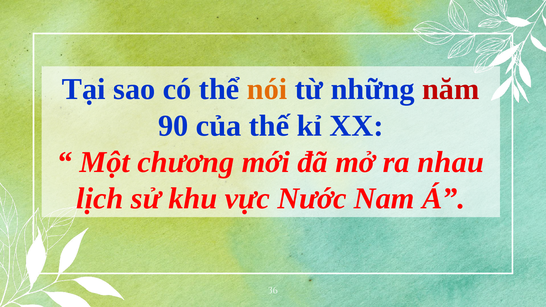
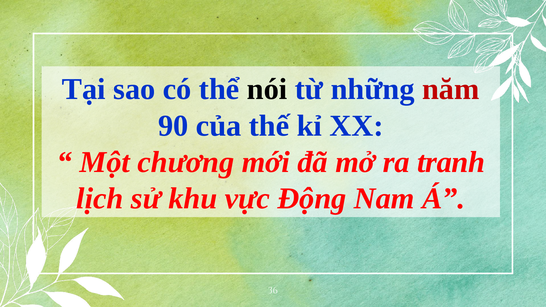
nói colour: orange -> black (267, 89)
nhau: nhau -> tranh (451, 162)
Nước: Nước -> Động (312, 199)
